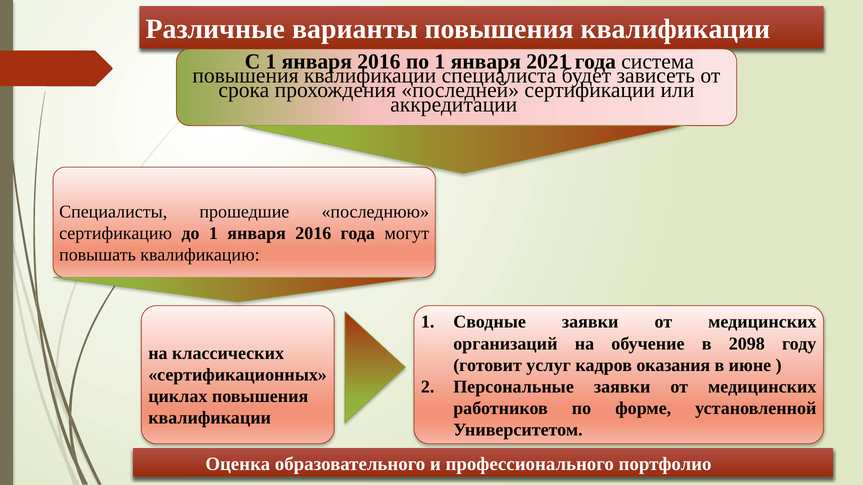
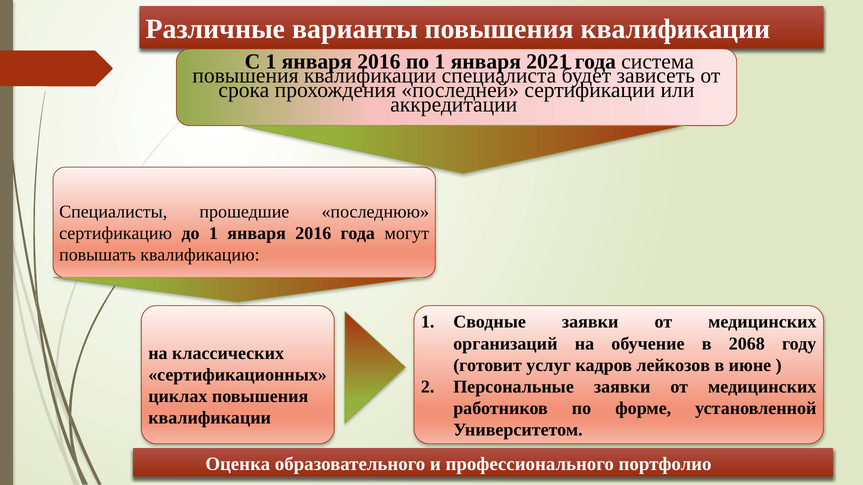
2098: 2098 -> 2068 (747, 344)
оказания: оказания -> лейкозов (673, 365)
